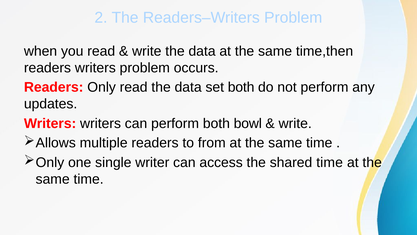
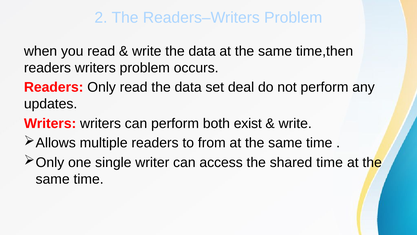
set both: both -> deal (241, 87)
bowl: bowl -> exist (248, 123)
